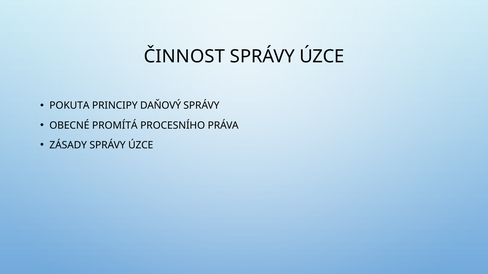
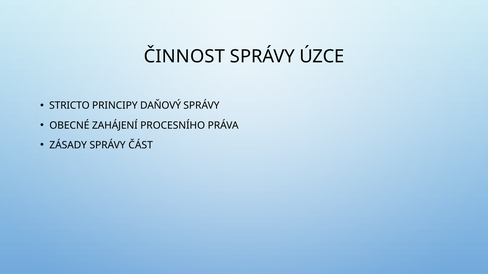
POKUTA: POKUTA -> STRICTO (69, 106)
PROMÍTÁ: PROMÍTÁ -> ZAHÁJENÍ (115, 126)
ZÁSADY SPRÁVY ÚZCE: ÚZCE -> ČÁST (141, 145)
